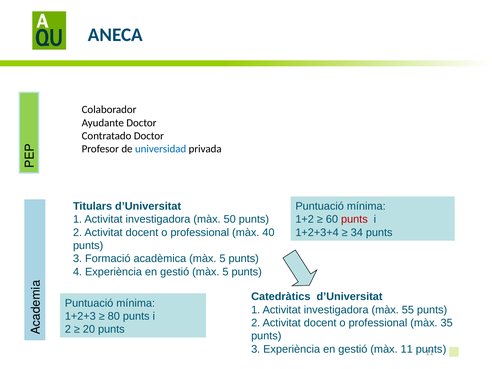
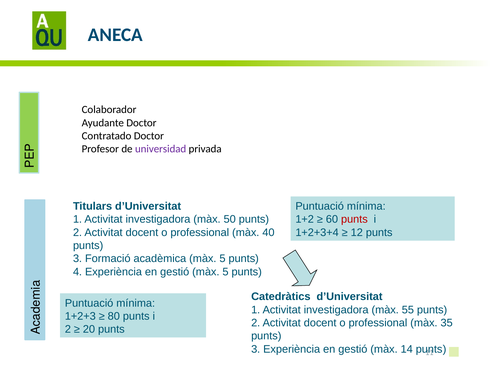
universidad colour: blue -> purple (161, 149)
34: 34 -> 12 (357, 232)
màx 11: 11 -> 14 (407, 349)
